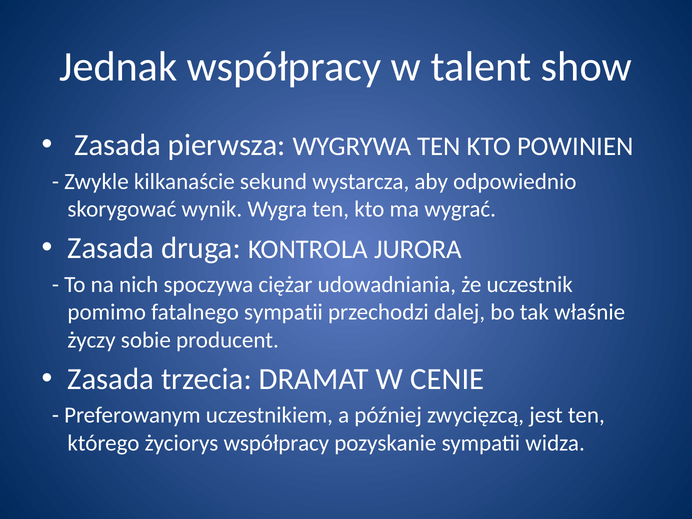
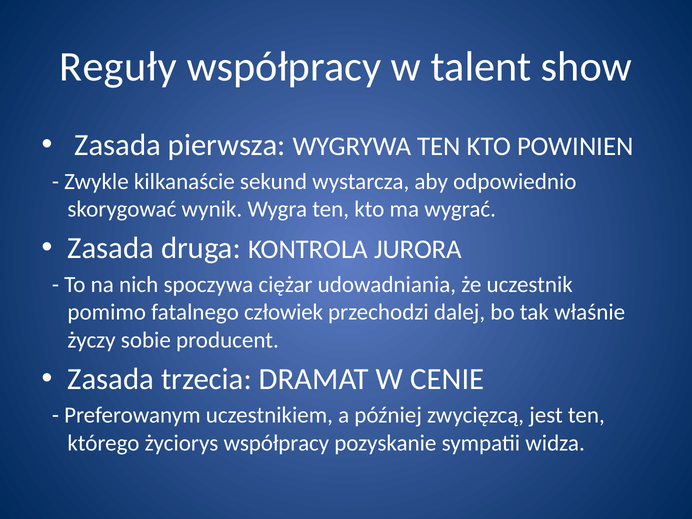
Jednak: Jednak -> Reguły (118, 67)
fatalnego sympatii: sympatii -> człowiek (284, 312)
